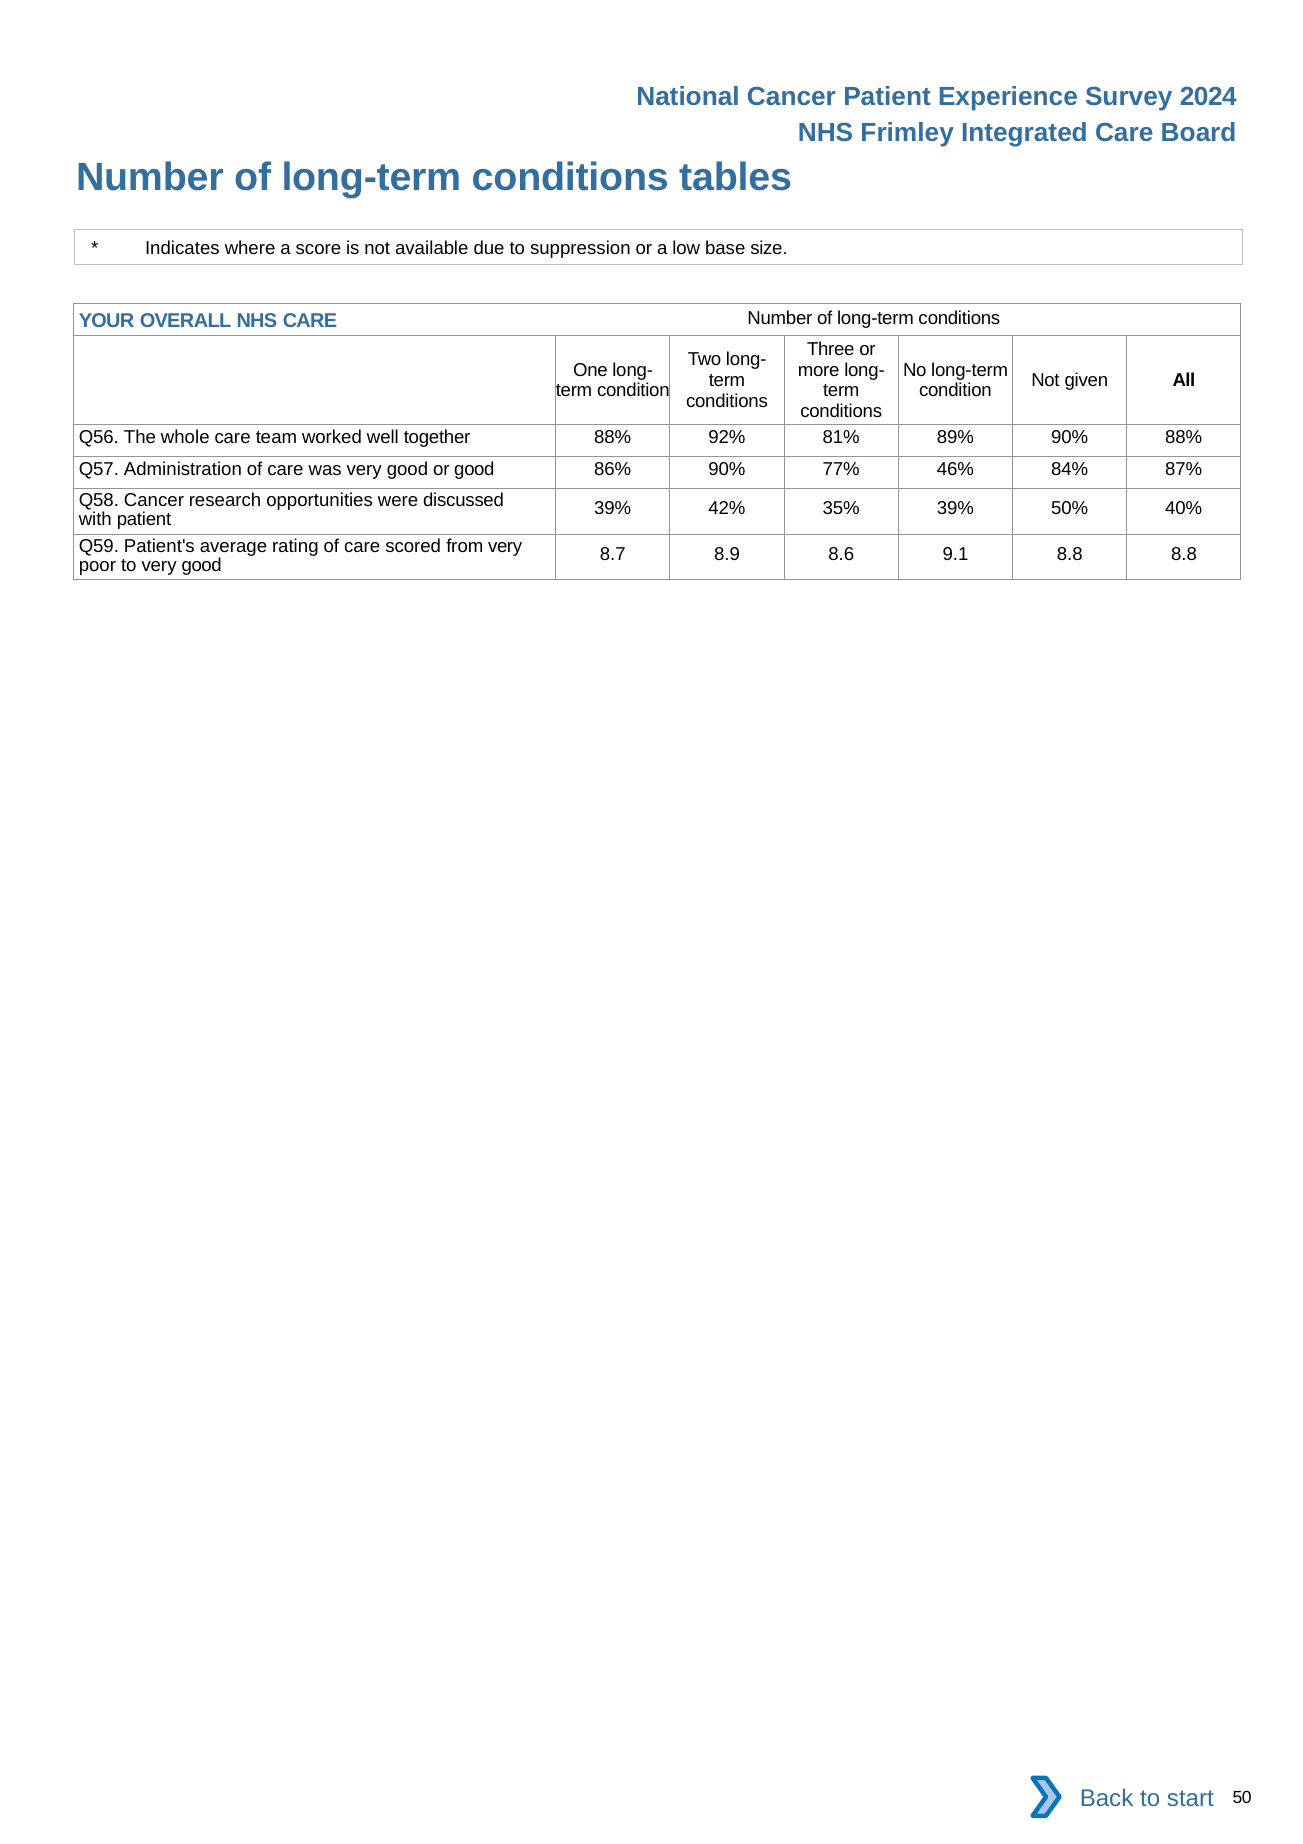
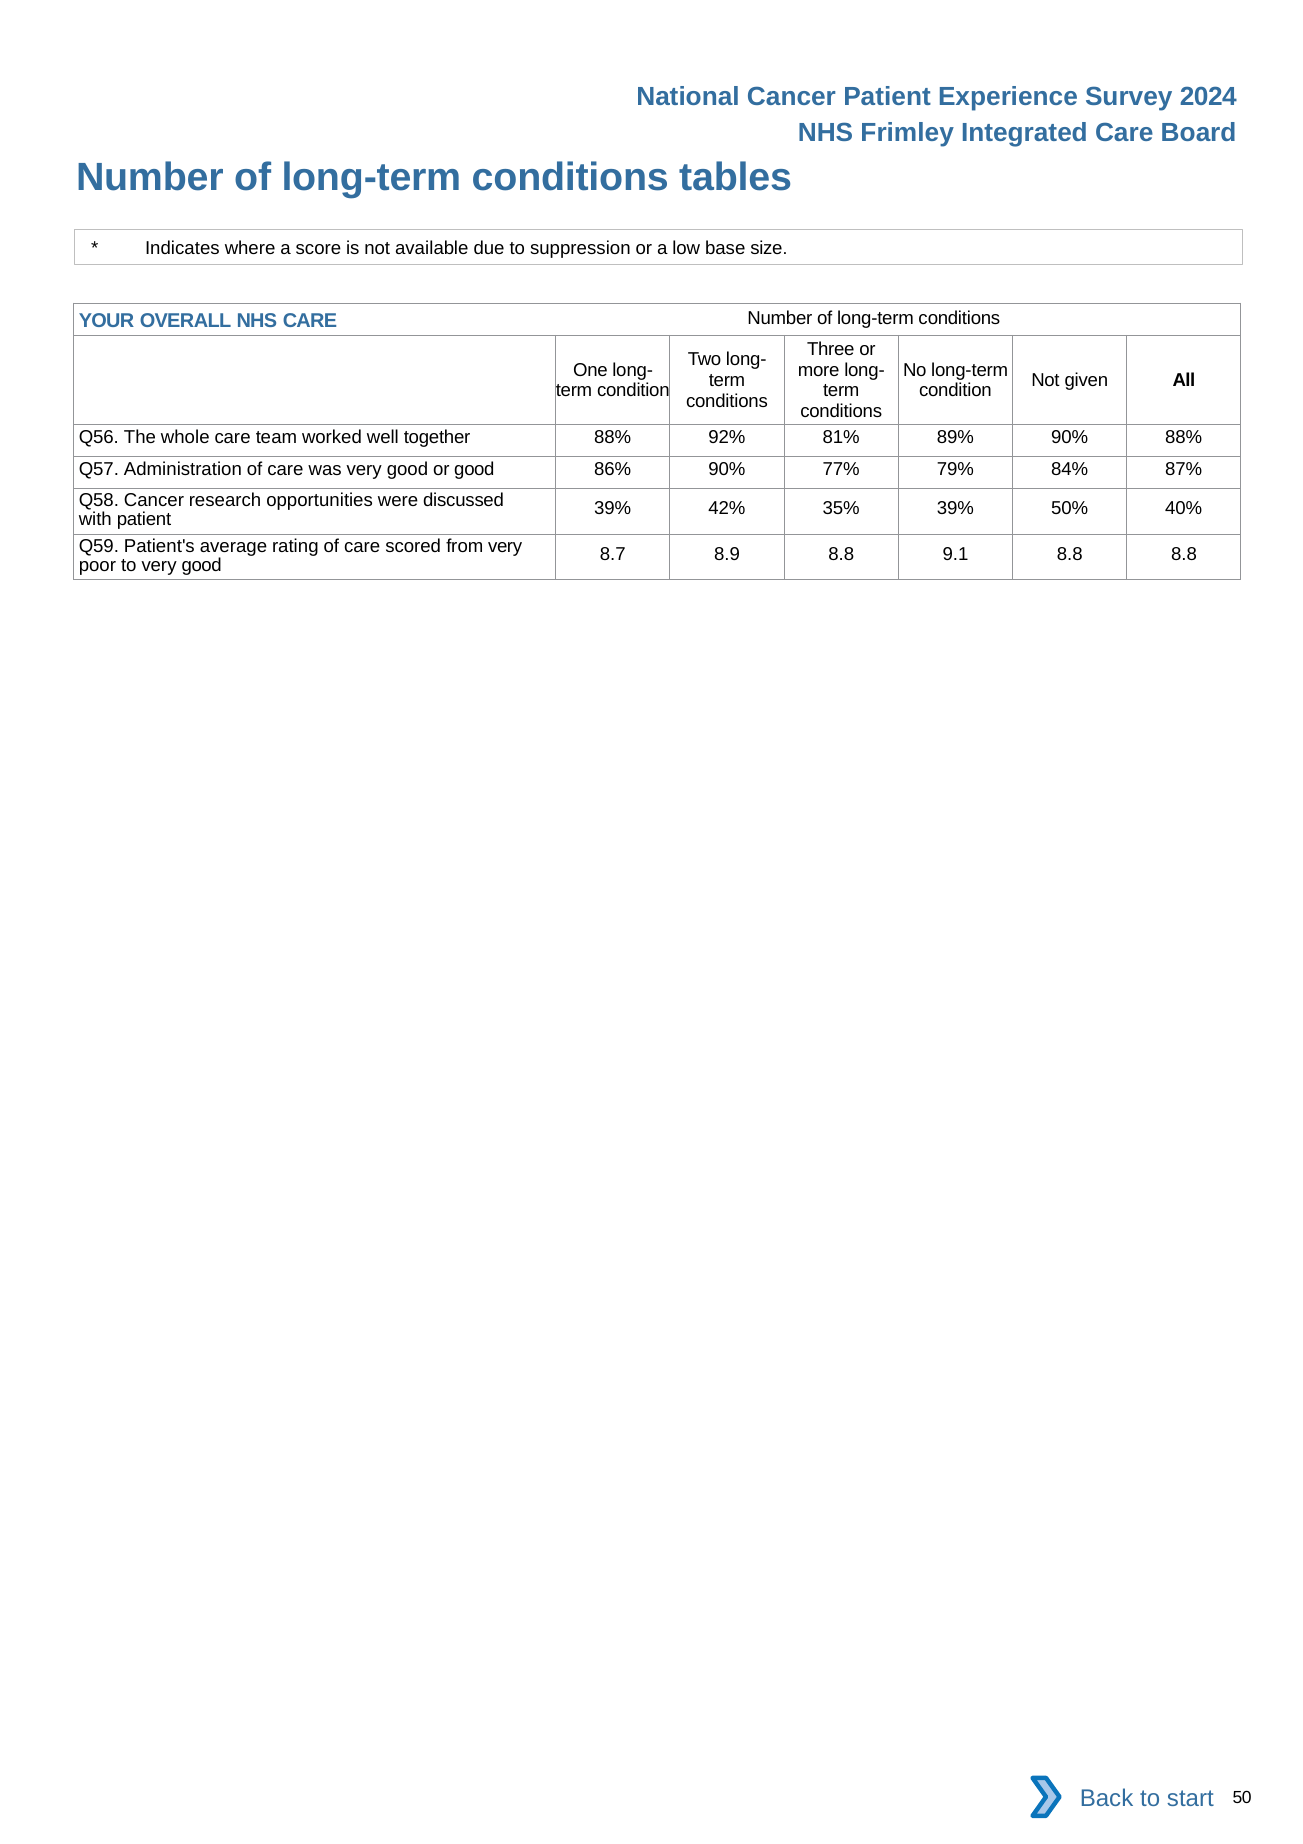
46%: 46% -> 79% (955, 470)
8.9 8.6: 8.6 -> 8.8 (841, 554)
